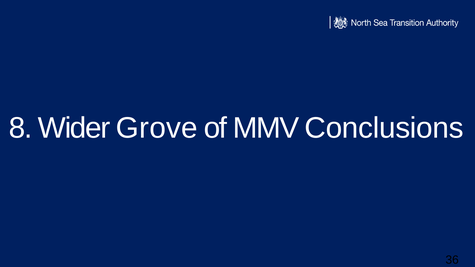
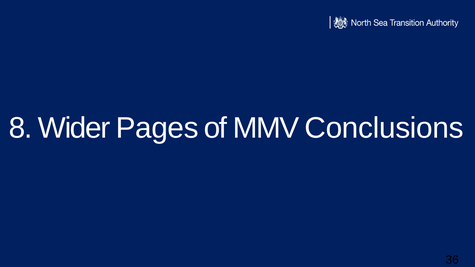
Grove: Grove -> Pages (157, 128)
